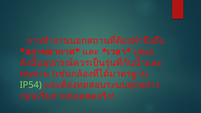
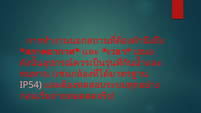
IP54 colour: light green -> pink (31, 85)
